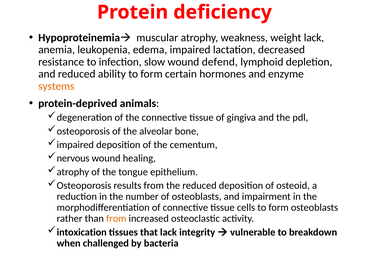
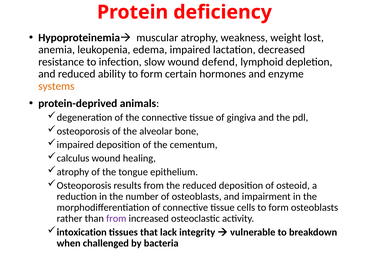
weight lack: lack -> lost (314, 38)
nervous: nervous -> calculus (73, 159)
from colour: orange -> purple (116, 219)
